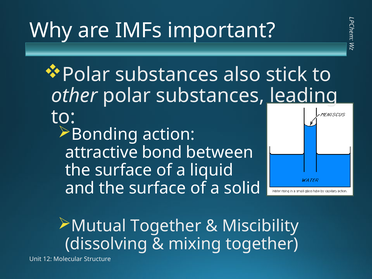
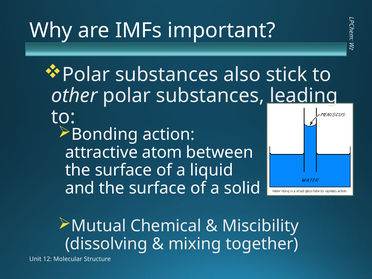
bond: bond -> atom (162, 152)
Mutual Together: Together -> Chemical (166, 226)
